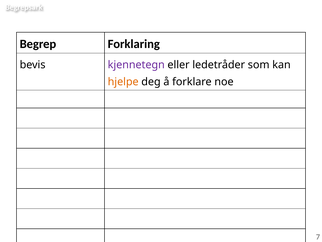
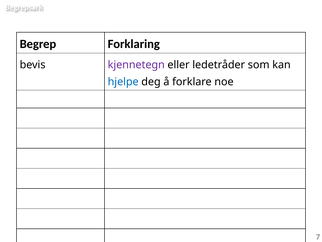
hjelpe colour: orange -> blue (123, 82)
